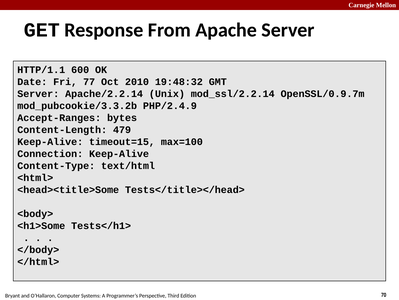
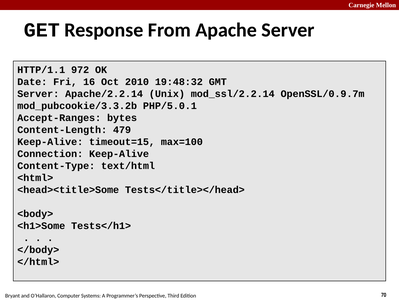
600: 600 -> 972 (80, 70)
77: 77 -> 16 (89, 82)
PHP/2.4.9: PHP/2.4.9 -> PHP/5.0.1 (170, 105)
